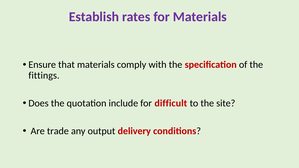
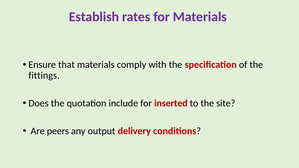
difficult: difficult -> inserted (171, 103)
trade: trade -> peers (58, 131)
